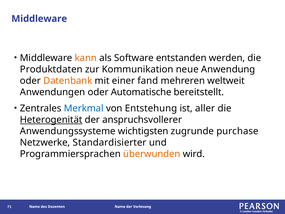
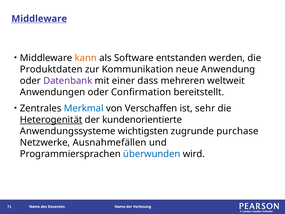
Middleware underline: none -> present (39, 19)
Datenbank colour: orange -> purple (68, 81)
fand: fand -> dass (148, 81)
Automatische: Automatische -> Confirmation (141, 92)
Entstehung: Entstehung -> Verschaffen (151, 108)
aller: aller -> sehr (205, 108)
anspruchsvollerer: anspruchsvollerer -> kundenorientierte (142, 120)
Standardisierter: Standardisierter -> Ausnahmefällen (110, 142)
überwunden colour: orange -> blue (152, 154)
